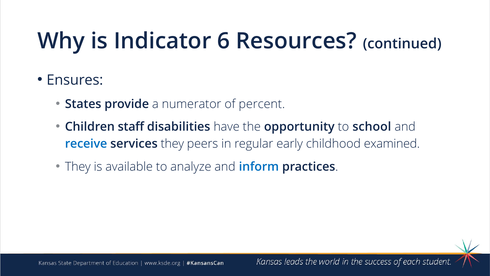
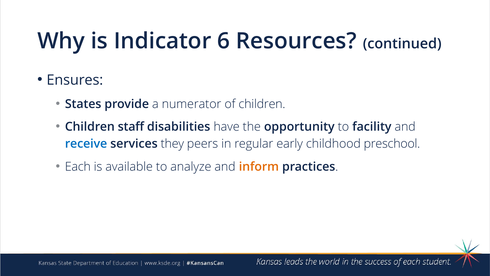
of percent: percent -> children (262, 104)
school: school -> facility (372, 127)
examined: examined -> preschool (392, 144)
They: They -> Each (78, 166)
inform colour: blue -> orange (259, 166)
